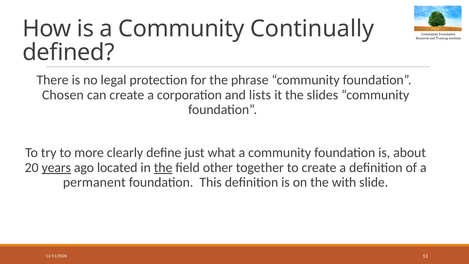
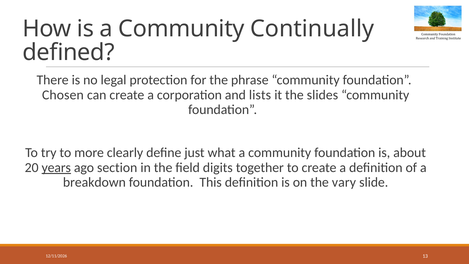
located: located -> section (117, 167)
the underline: present -> none (163, 167)
other: other -> digits (218, 167)
permanent: permanent -> breakdown (94, 182)
with: with -> vary (344, 182)
